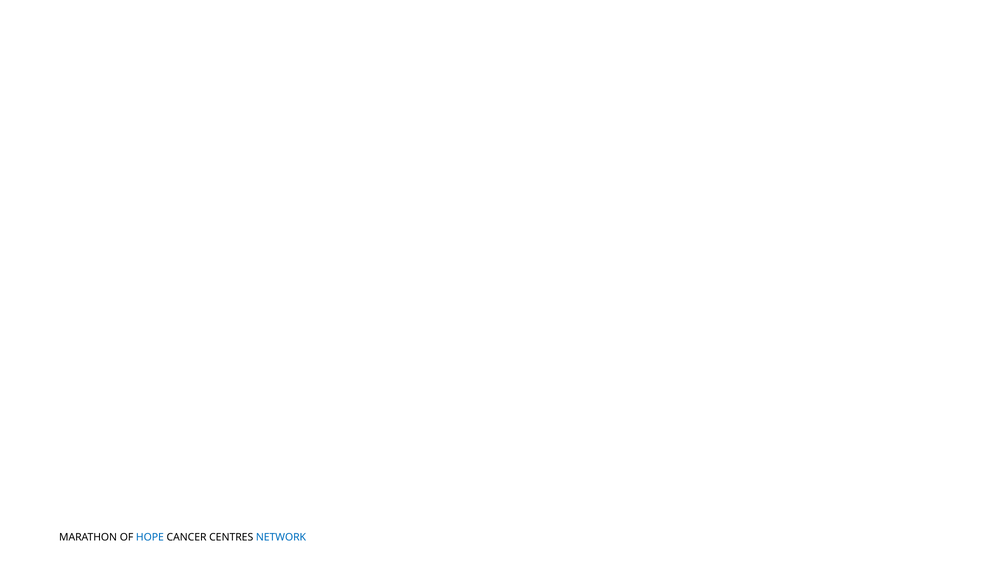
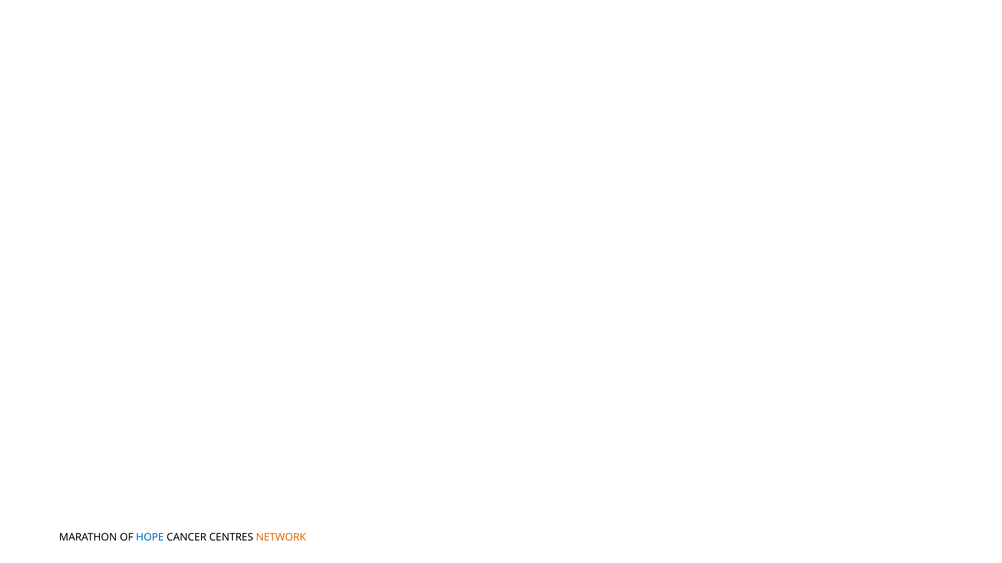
NETWORK colour: blue -> orange (281, 538)
